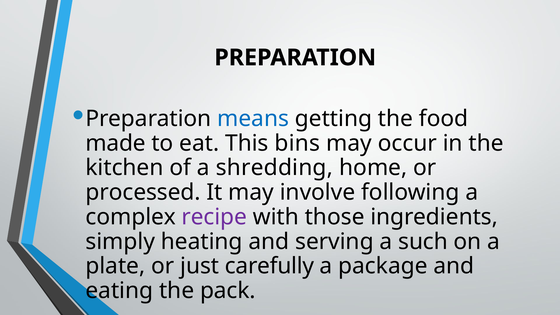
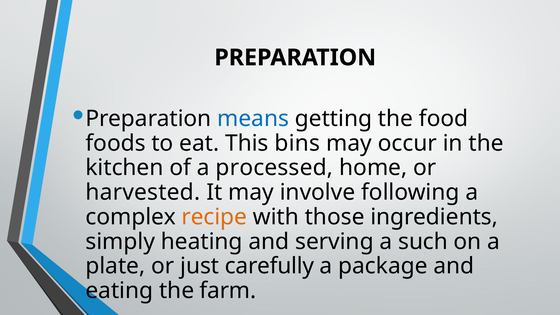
made: made -> foods (116, 143)
shredding: shredding -> processed (274, 168)
processed: processed -> harvested (143, 192)
recipe colour: purple -> orange (214, 217)
pack: pack -> farm (228, 291)
